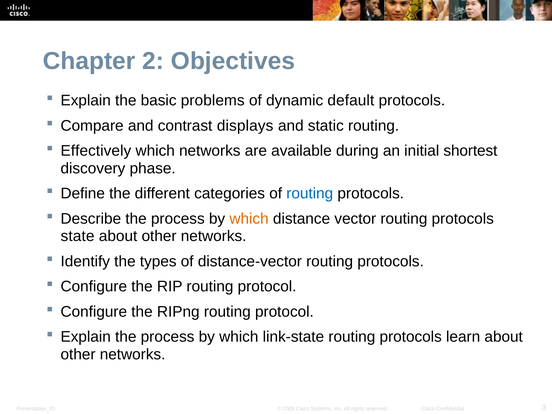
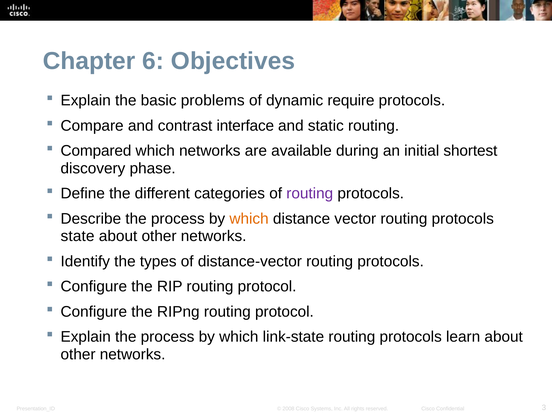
2: 2 -> 6 (153, 61)
default: default -> require (351, 101)
displays: displays -> interface (245, 126)
Effectively: Effectively -> Compared (96, 151)
routing colour: blue -> purple (310, 194)
